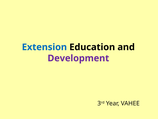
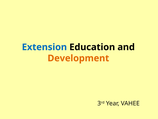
Development colour: purple -> orange (78, 58)
